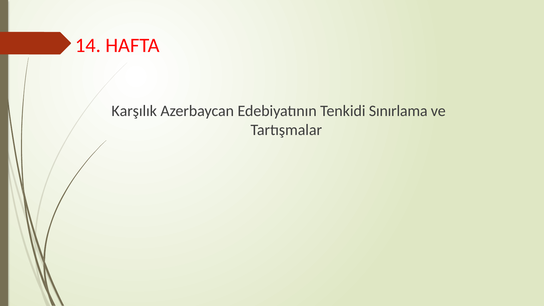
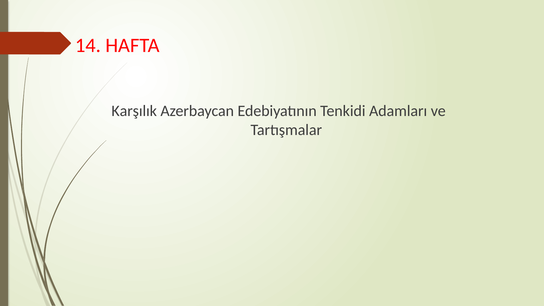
Sınırlama: Sınırlama -> Adamları (398, 111)
